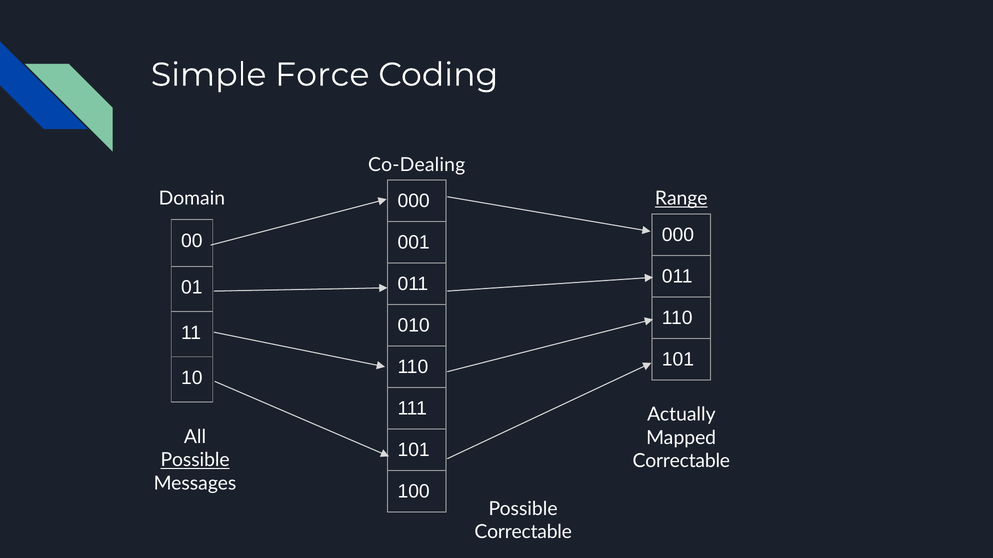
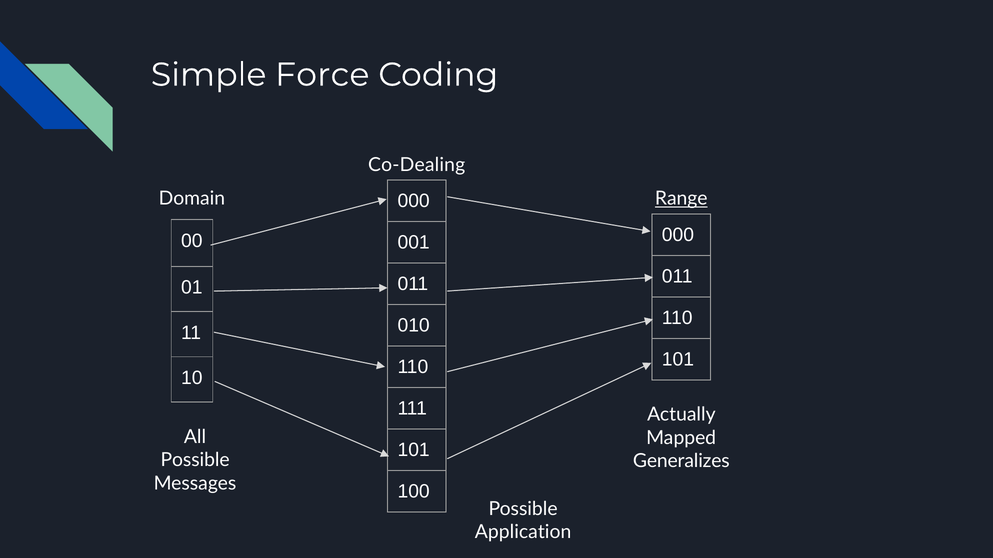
Possible underline: present -> none (195, 461)
Correctable: Correctable -> Generalizes (681, 461)
Correctable: Correctable -> Application (523, 533)
